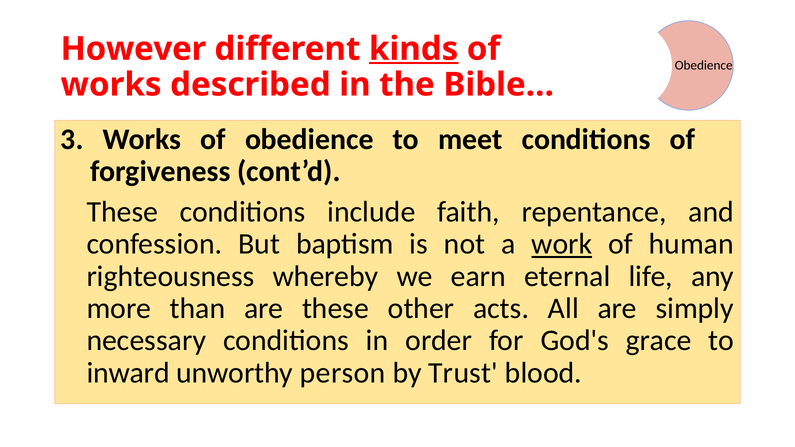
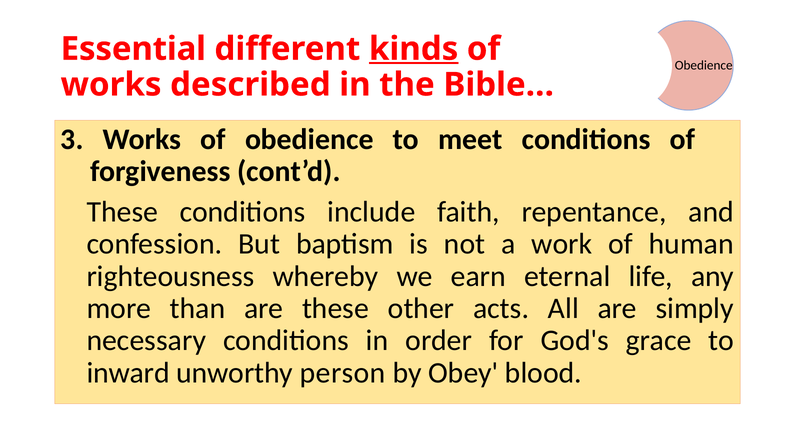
However: However -> Essential (133, 49)
work underline: present -> none (562, 244)
Trust: Trust -> Obey (463, 373)
